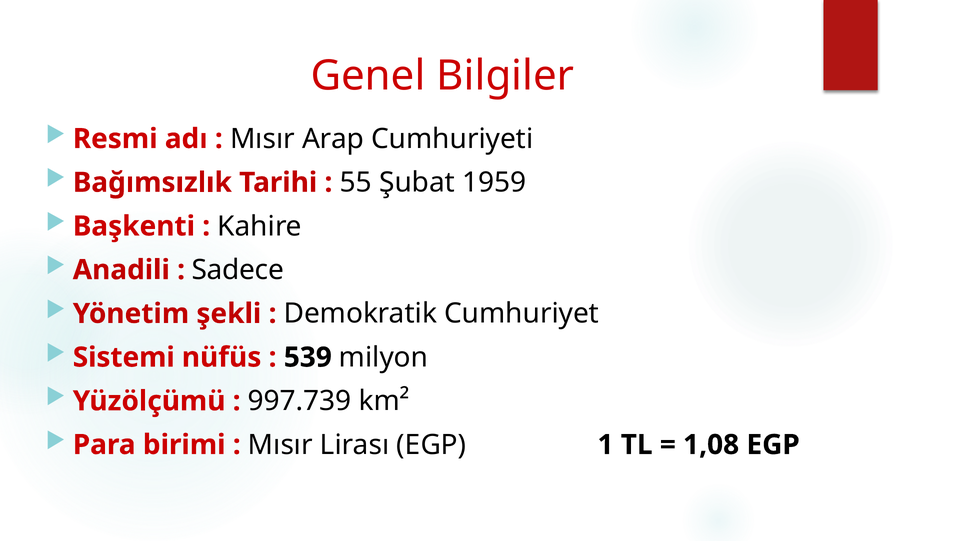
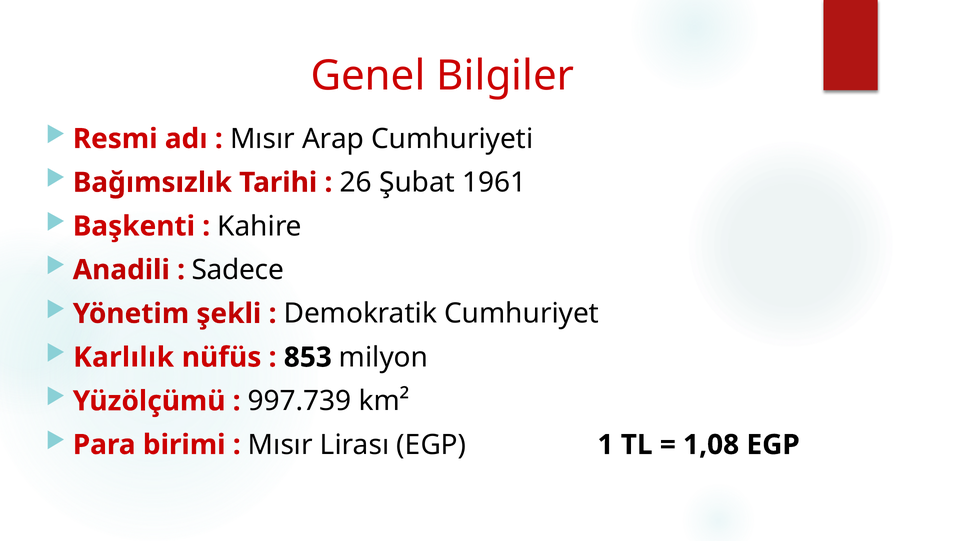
55: 55 -> 26 (356, 183)
1959: 1959 -> 1961 (494, 183)
Sistemi: Sistemi -> Karlılık (124, 357)
539: 539 -> 853 (308, 357)
